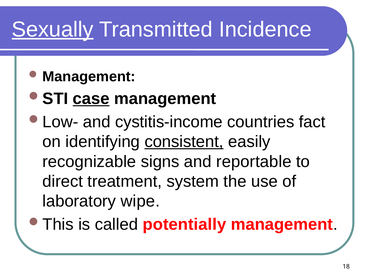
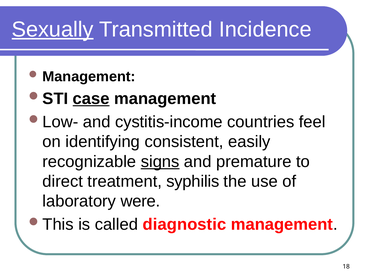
fact: fact -> feel (312, 122)
consistent underline: present -> none (184, 142)
signs underline: none -> present (160, 162)
reportable: reportable -> premature (254, 162)
system: system -> syphilis (193, 181)
wipe: wipe -> were (140, 201)
potentially: potentially -> diagnostic (184, 224)
